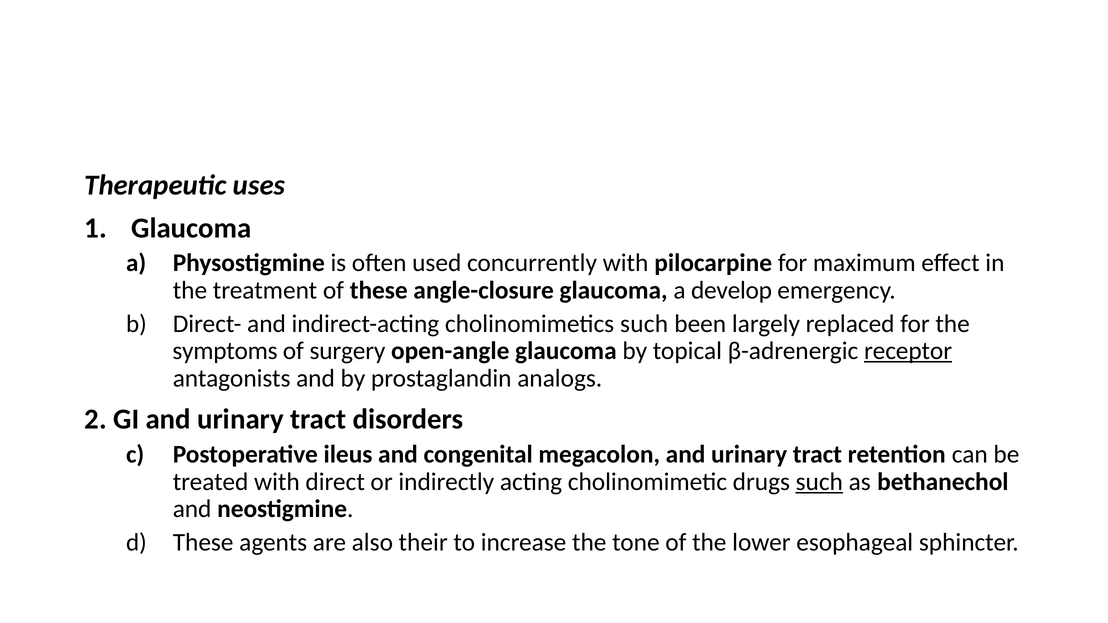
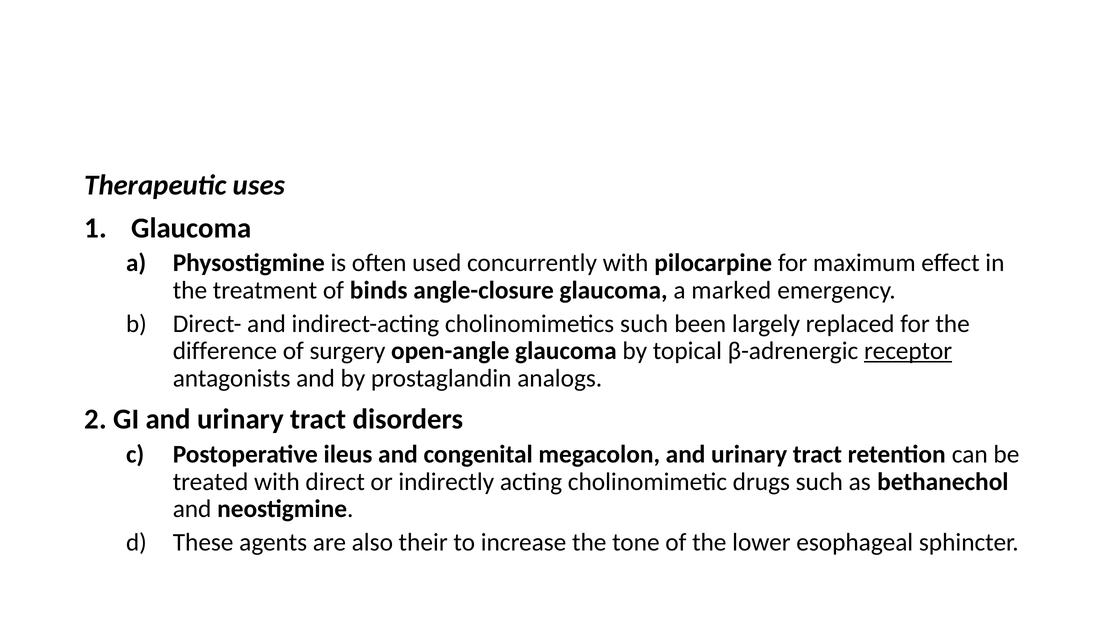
of these: these -> binds (379, 291)
develop: develop -> marked (731, 291)
symptoms: symptoms -> difference (225, 351)
such underline: present -> none (819, 482)
